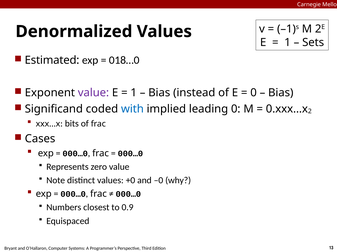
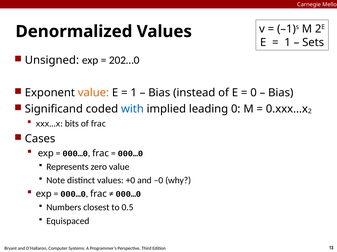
Estimated: Estimated -> Unsigned (52, 60)
018…0: 018…0 -> 202…0 (124, 60)
value colour: purple -> orange (93, 93)
0.9: 0.9 -> 0.5 (128, 208)
